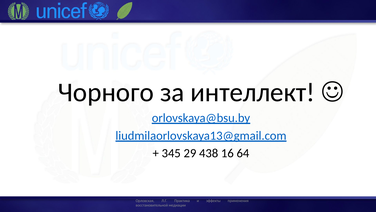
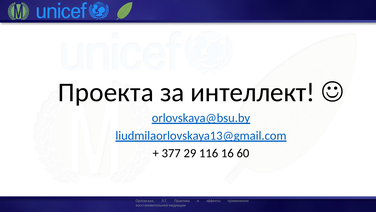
Чорного: Чорного -> Проекта (106, 92)
345: 345 -> 377 (171, 153)
438: 438 -> 116 (209, 153)
64: 64 -> 60 (243, 153)
